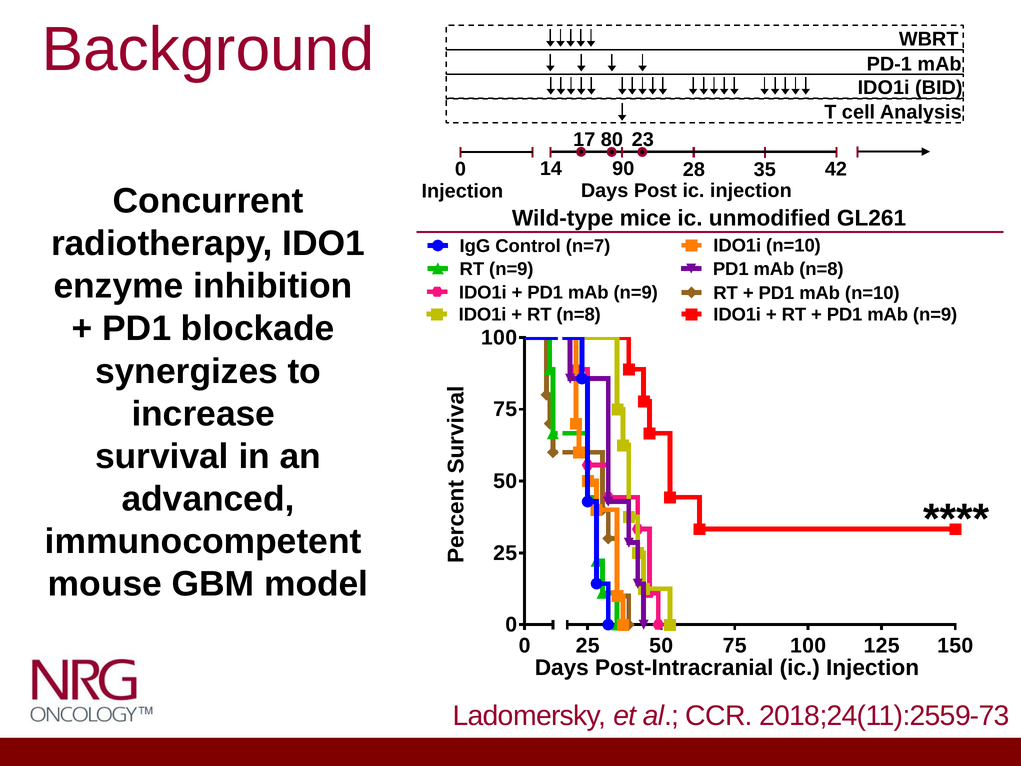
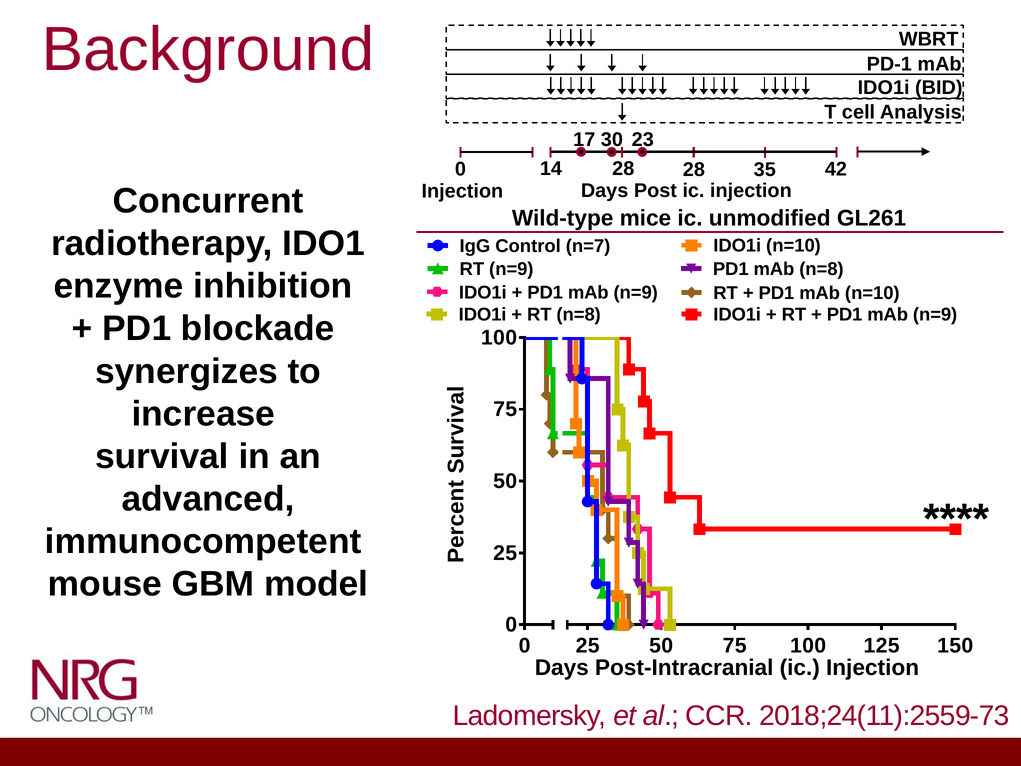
80: 80 -> 30 (612, 139)
14 90: 90 -> 28 (623, 169)
